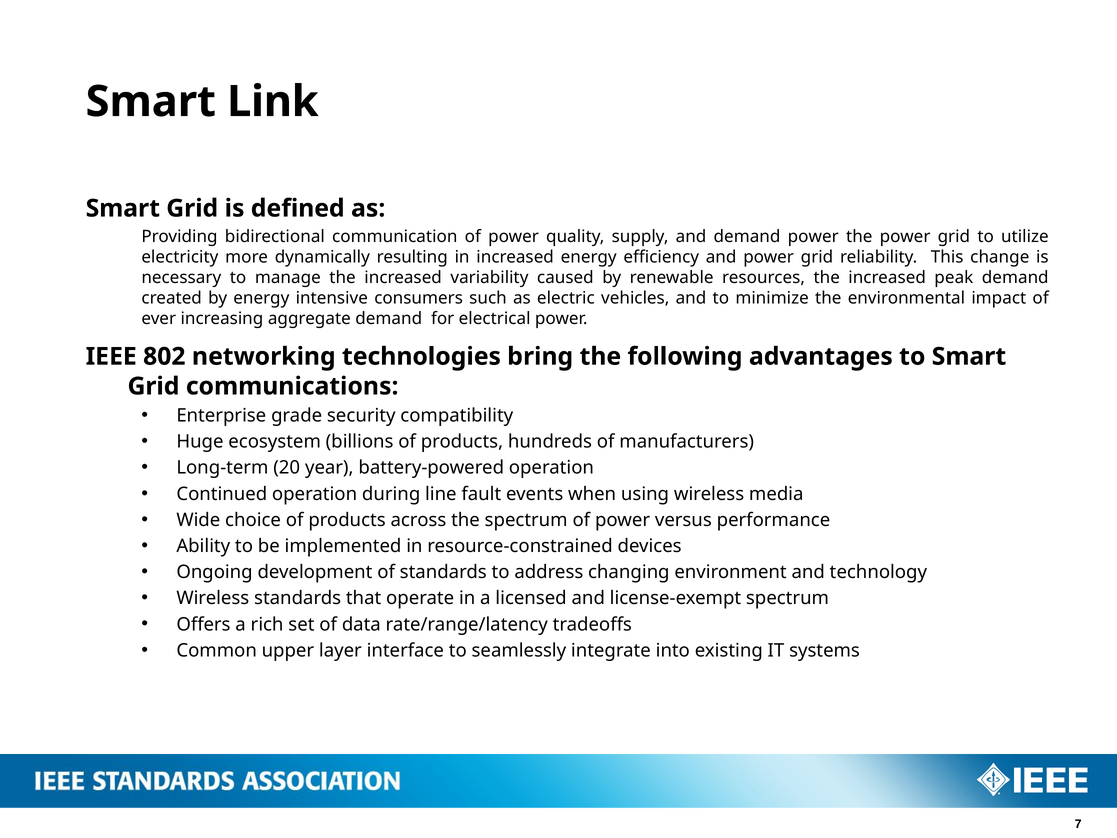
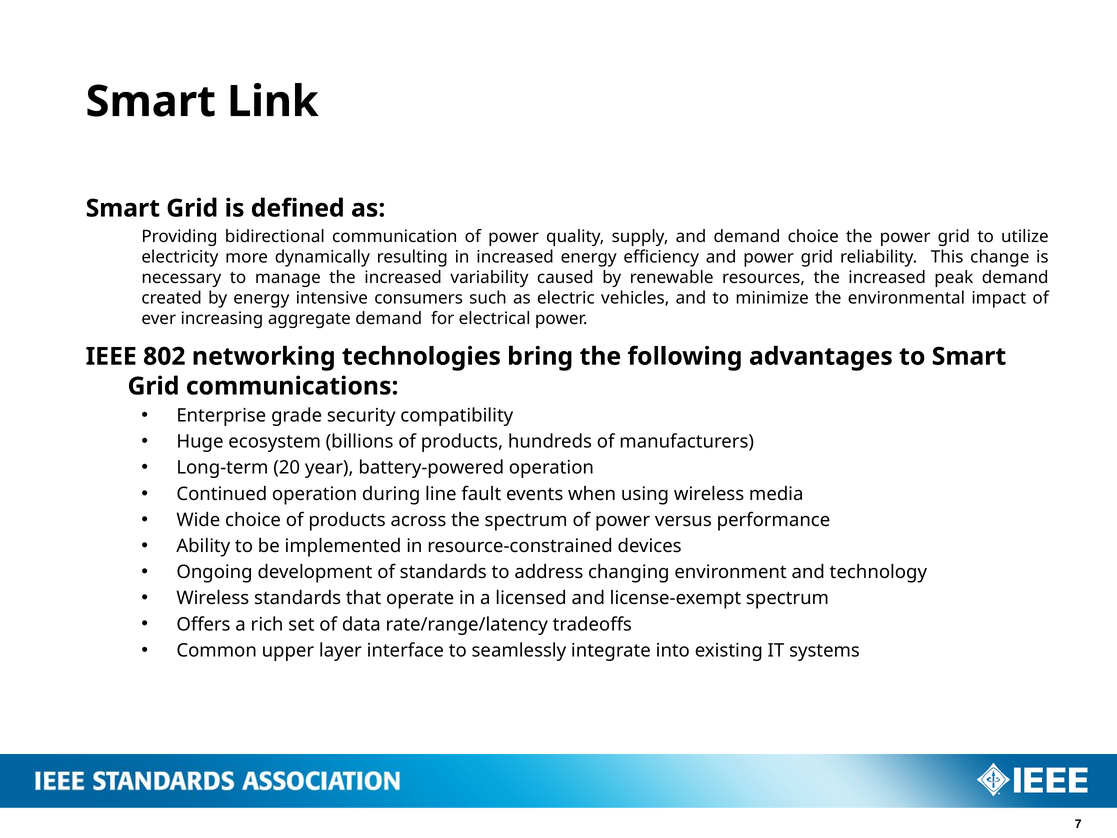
demand power: power -> choice (813, 236)
